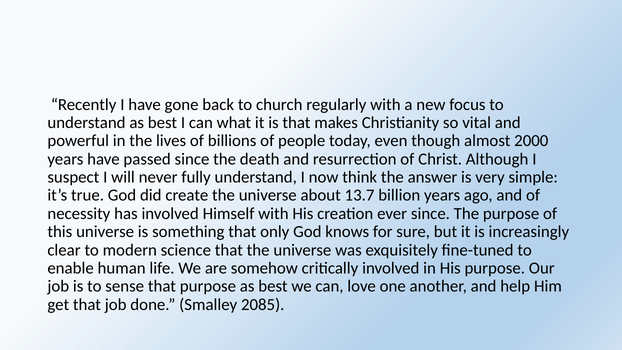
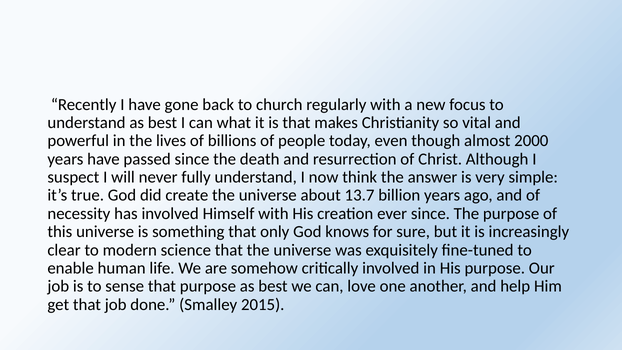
2085: 2085 -> 2015 (263, 304)
